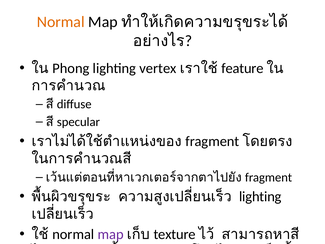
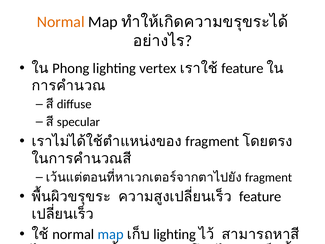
lighting: lighting -> feature (260, 196)
map colour: purple -> blue (111, 234)
texture: texture -> lighting (175, 234)
